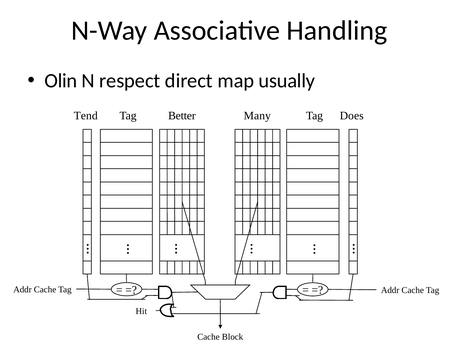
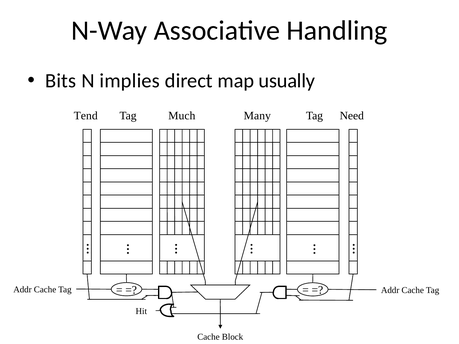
Olin: Olin -> Bits (61, 81)
respect: respect -> implies (130, 81)
Better: Better -> Much (182, 116)
Does: Does -> Need (352, 116)
